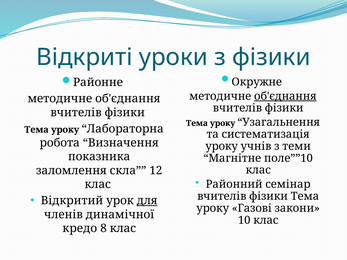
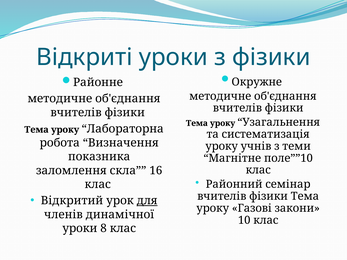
об'єднання underline: present -> none (285, 96)
12: 12 -> 16 (156, 171)
кредо: кредо -> уроки (80, 229)
